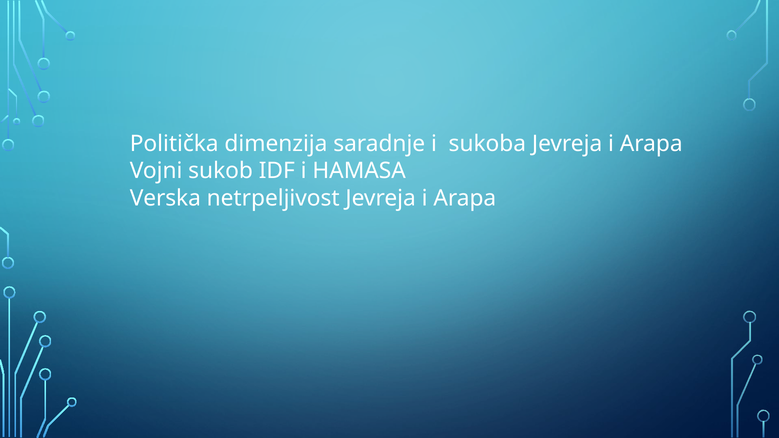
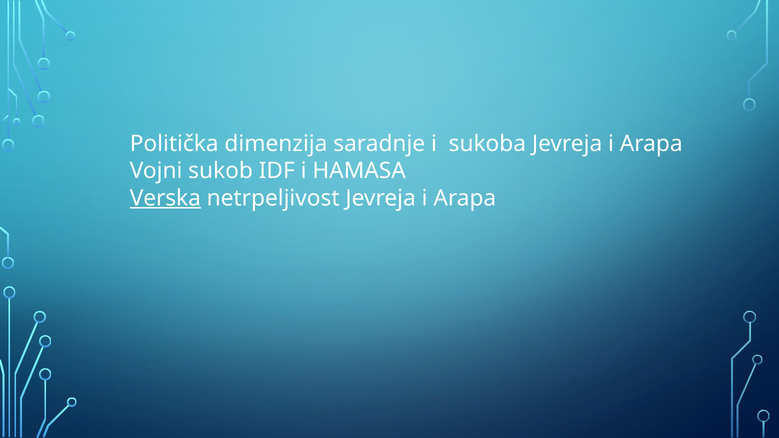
Verska underline: none -> present (165, 198)
